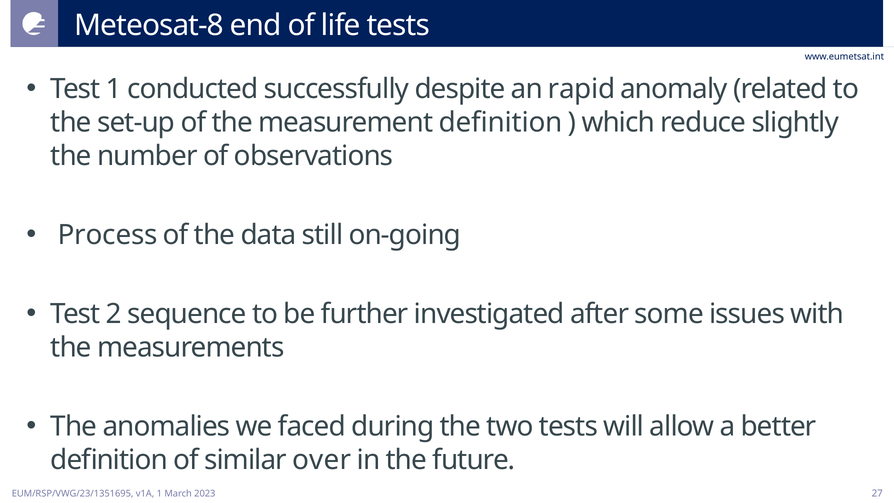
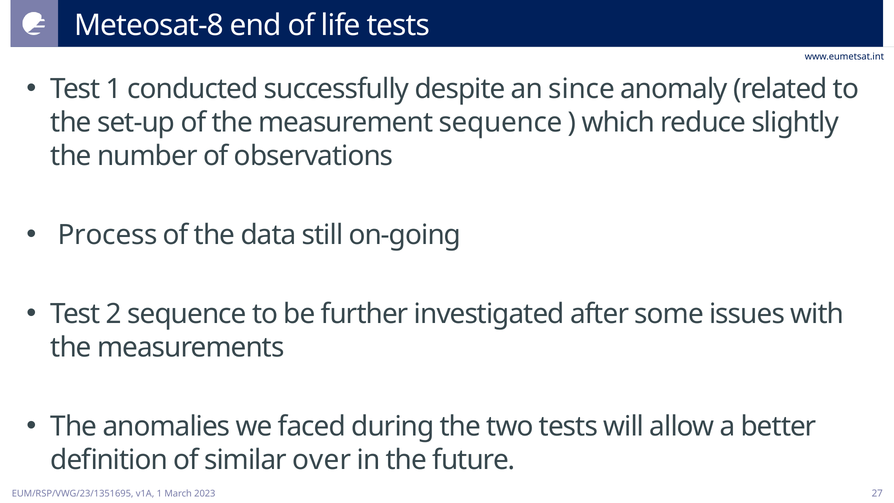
rapid: rapid -> since (582, 89)
measurement definition: definition -> sequence (501, 122)
